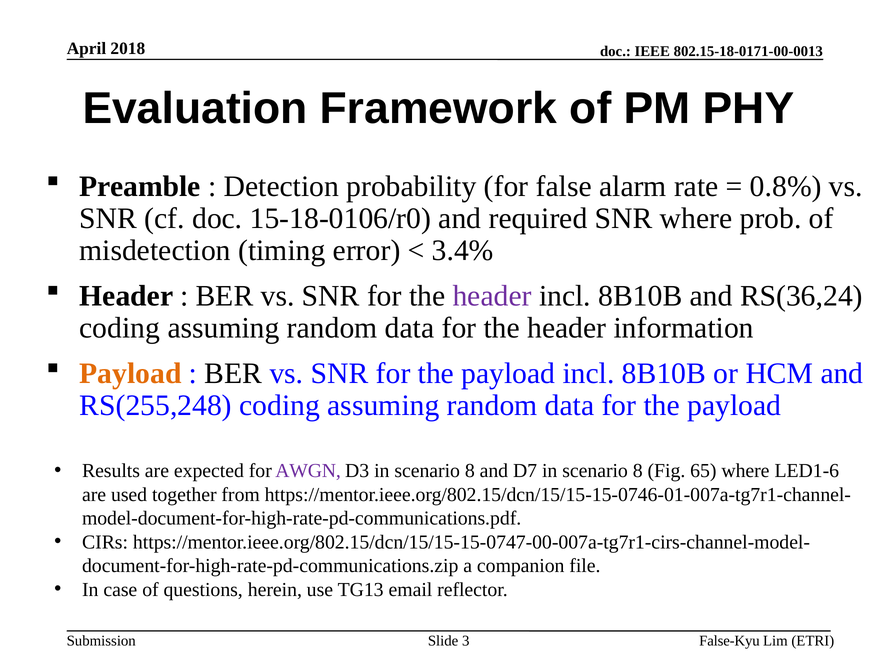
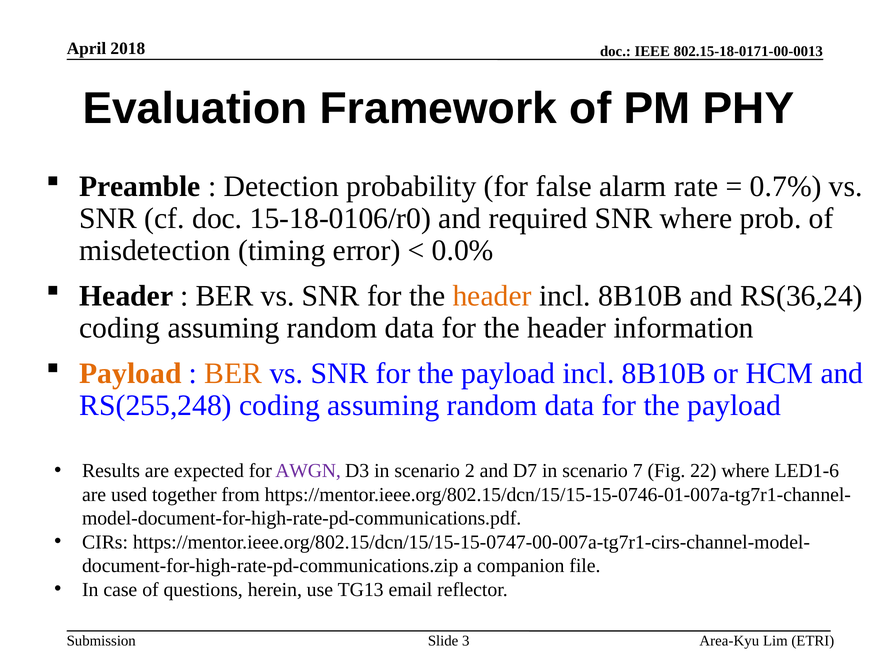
0.8%: 0.8% -> 0.7% (786, 186)
3.4%: 3.4% -> 0.0% (463, 250)
header colour: purple -> orange (492, 296)
BER colour: black -> orange (233, 373)
D3 in scenario 8: 8 -> 2 (470, 470)
D7 in scenario 8: 8 -> 7 (638, 470)
65: 65 -> 22 (703, 470)
False-Kyu: False-Kyu -> Area-Kyu (729, 640)
